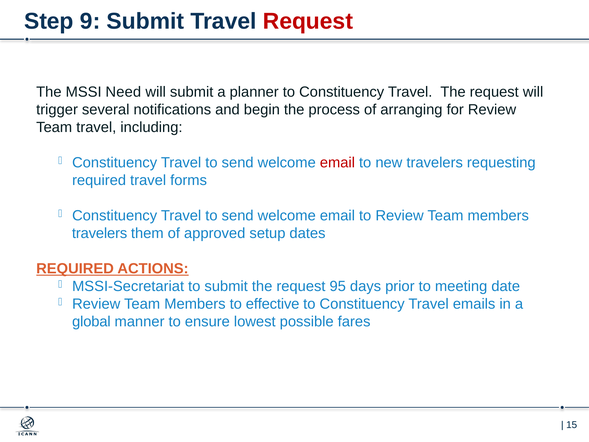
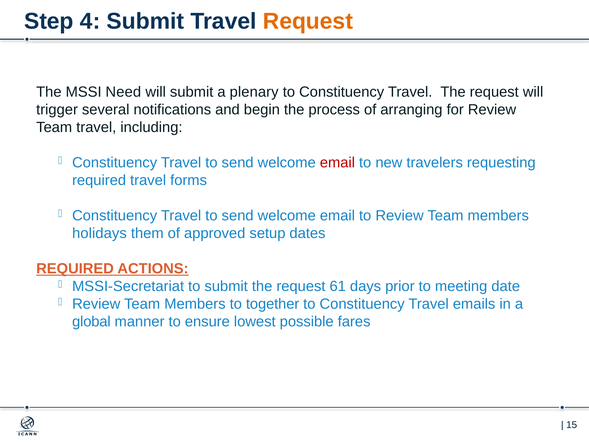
9: 9 -> 4 (90, 21)
Request colour: red -> orange (308, 21)
planner: planner -> plenary (254, 92)
travelers: travelers -> holidays (99, 233)
95: 95 -> 61 (338, 286)
effective: effective -> together (273, 304)
